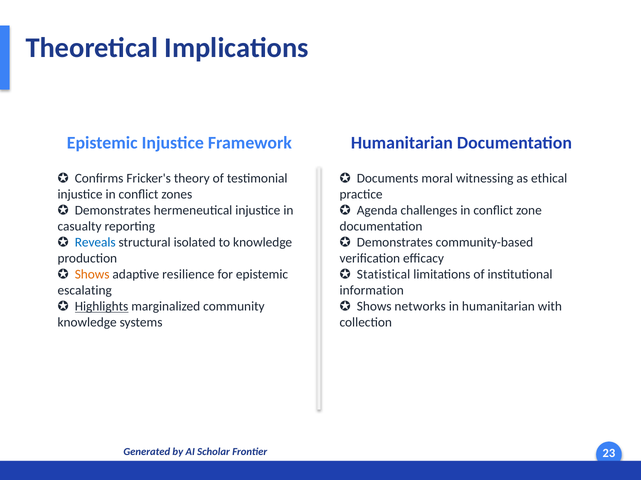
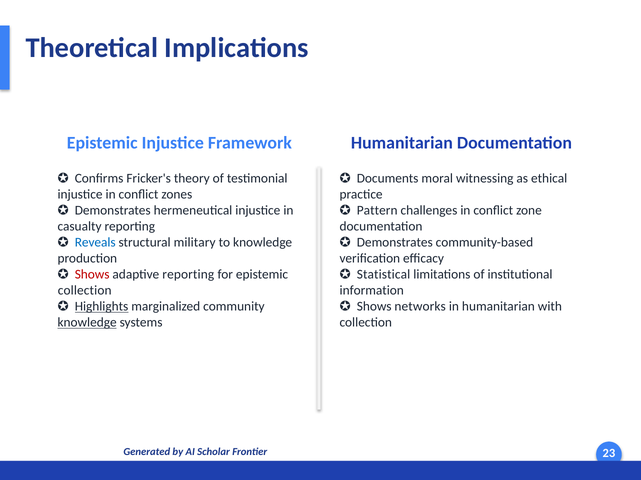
Agenda: Agenda -> Pattern (377, 211)
isolated: isolated -> military (195, 243)
Shows colour: orange -> red (92, 275)
adaptive resilience: resilience -> reporting (188, 275)
escalating: escalating -> collection (85, 291)
knowledge underline: none -> present (87, 323)
